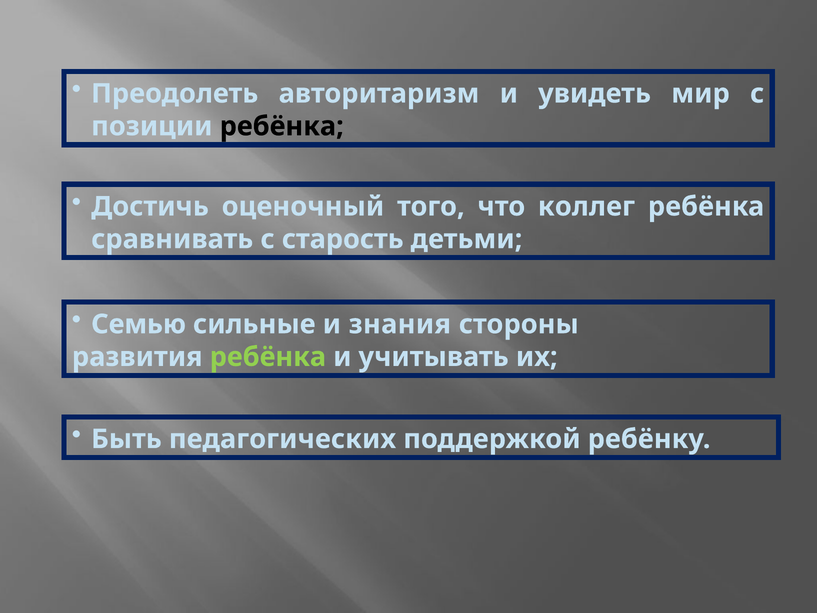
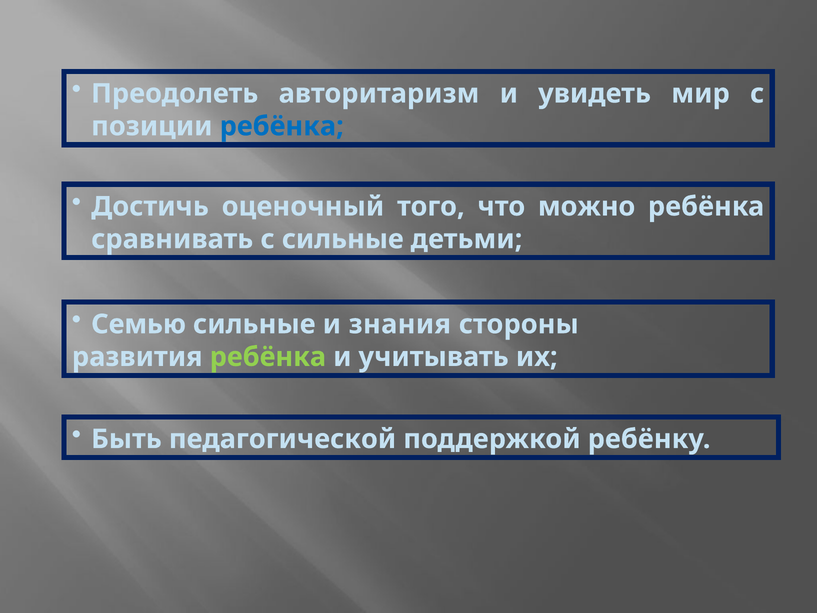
ребёнка colour: black -> blue (282, 126)
коллег: коллег -> можно (587, 206)
с старость: старость -> сильные (343, 239)
педагогических: педагогических -> педагогической (283, 439)
